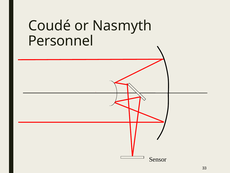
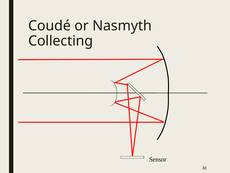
Personnel: Personnel -> Collecting (61, 41)
